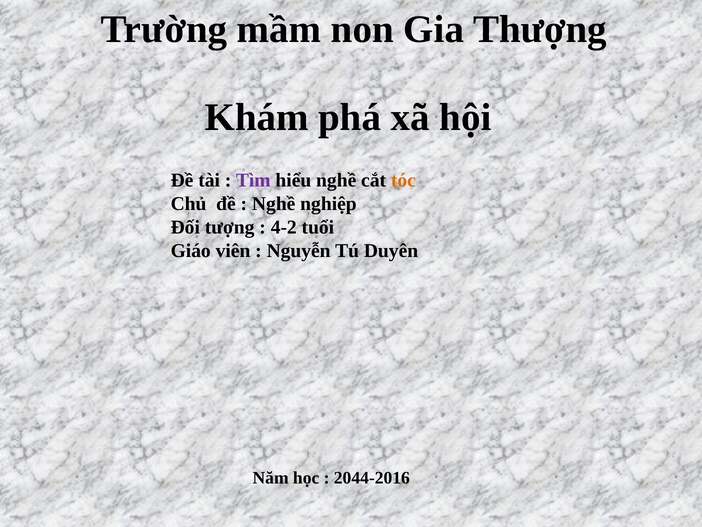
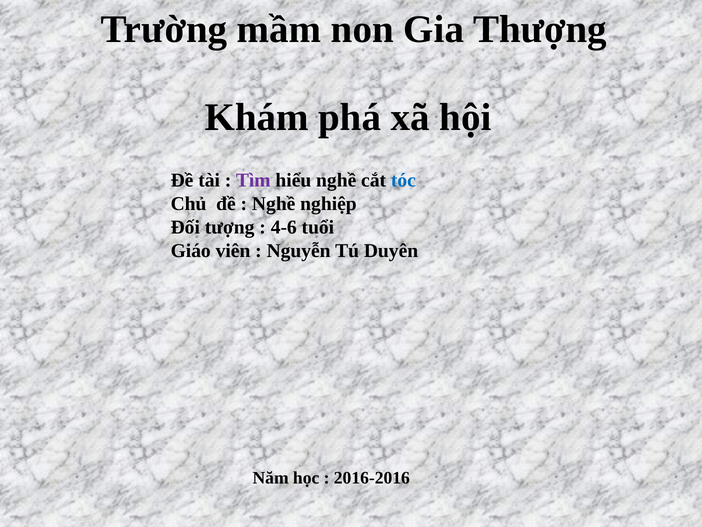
tóc colour: orange -> blue (403, 180)
4-2: 4-2 -> 4-6 (284, 227)
2044-2016: 2044-2016 -> 2016-2016 (372, 477)
